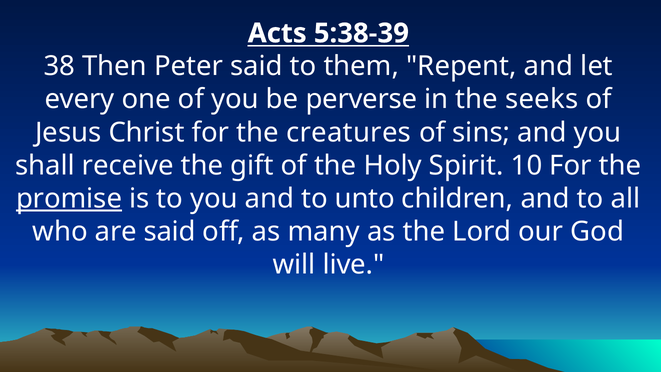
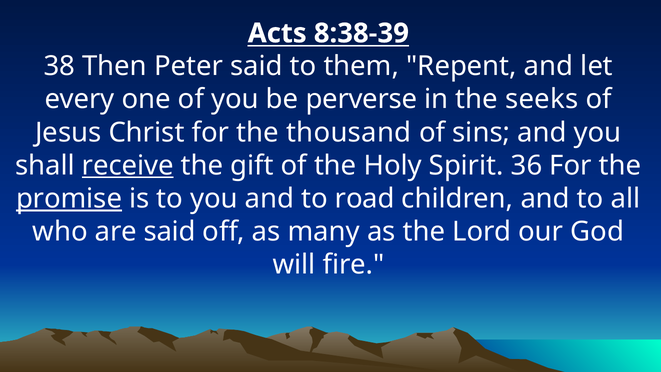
5:38-39: 5:38-39 -> 8:38-39 (361, 33)
creatures: creatures -> thousand (349, 132)
receive underline: none -> present (128, 165)
10: 10 -> 36 (527, 165)
unto: unto -> road (365, 198)
live: live -> fire (353, 265)
